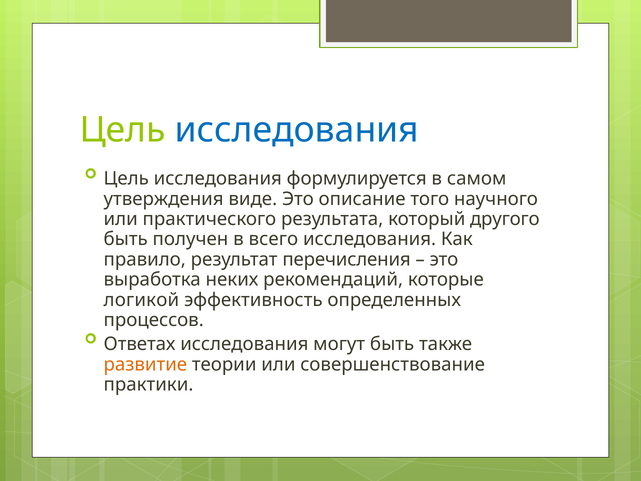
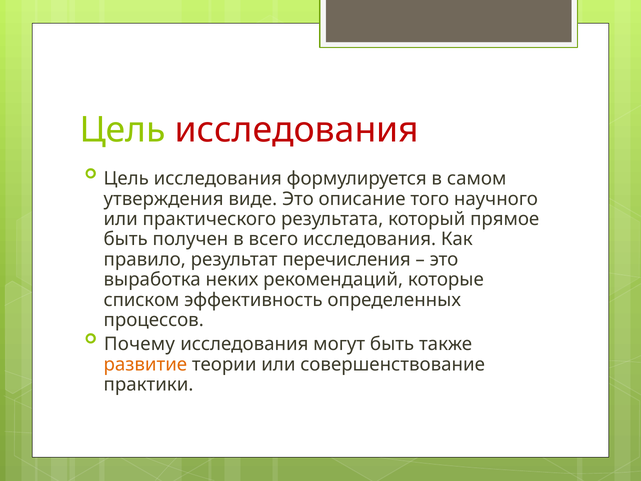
исследования colour: blue -> red (297, 130)
другого: другого -> прямое (505, 219)
логикой: логикой -> списком (142, 300)
Ответах: Ответах -> Почему (139, 344)
